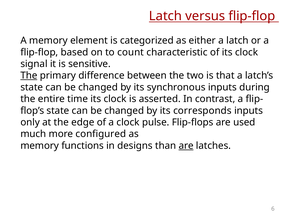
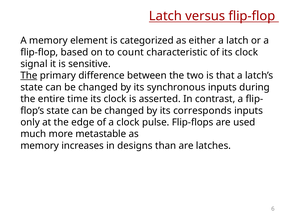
configured: configured -> metastable (101, 134)
functions: functions -> increases (83, 146)
are underline: present -> none (186, 146)
